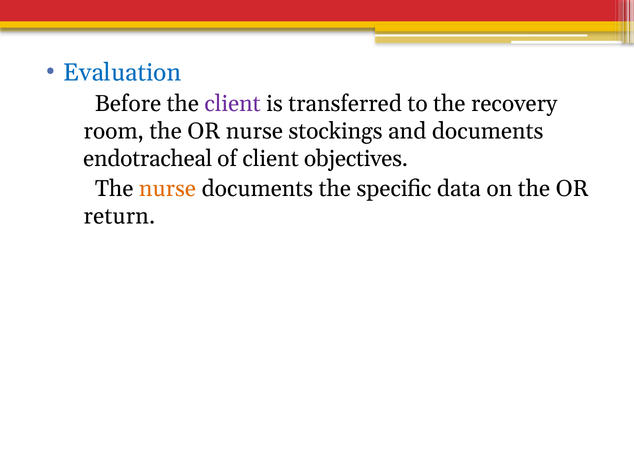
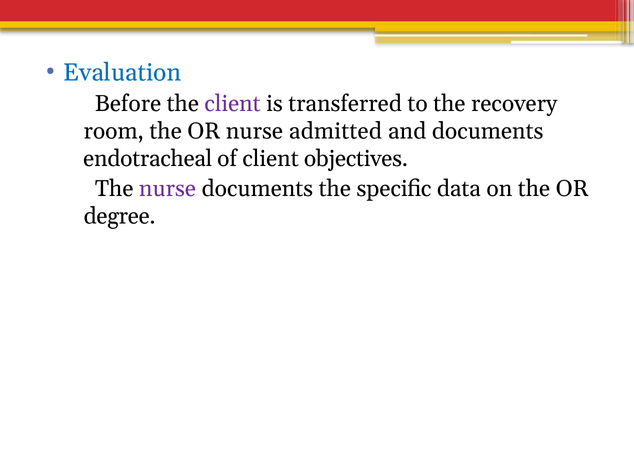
stockings: stockings -> admitted (335, 131)
nurse colour: orange -> purple (168, 189)
return: return -> degree (120, 216)
